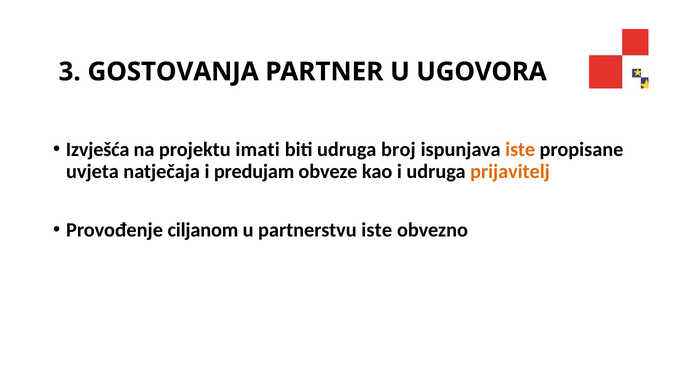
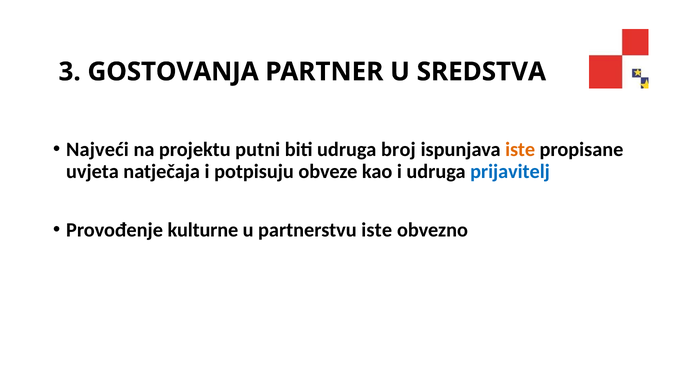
UGOVORA: UGOVORA -> SREDSTVA (481, 72)
Izvješća: Izvješća -> Najveći (97, 149)
imati: imati -> putni (258, 149)
predujam: predujam -> potpisuju (254, 171)
prijavitelj colour: orange -> blue (510, 171)
ciljanom: ciljanom -> kulturne (203, 230)
